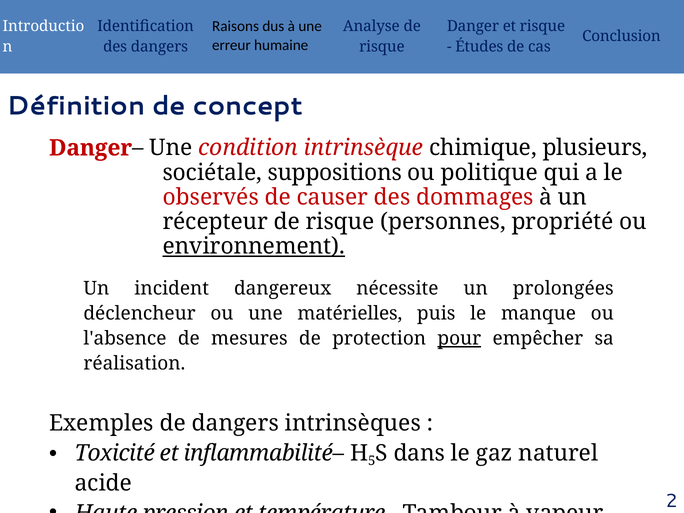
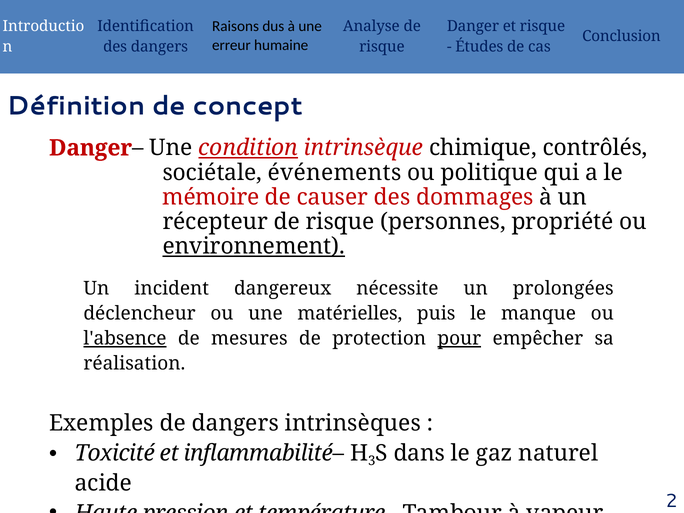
condition underline: none -> present (248, 148)
plusieurs: plusieurs -> contrôlés (595, 148)
suppositions: suppositions -> événements (335, 173)
observés: observés -> mémoire (211, 197)
l'absence underline: none -> present (125, 339)
5: 5 -> 3 (372, 461)
